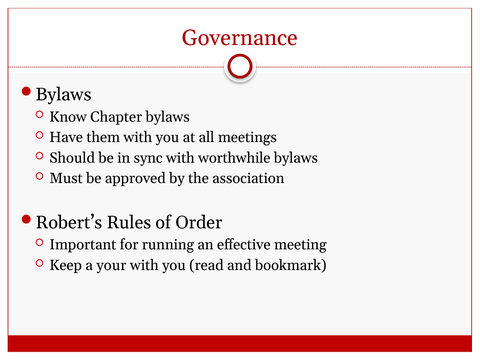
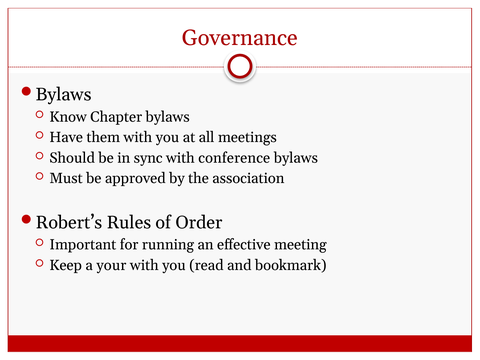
worthwhile: worthwhile -> conference (234, 158)
